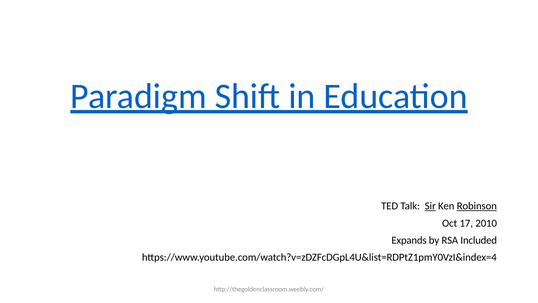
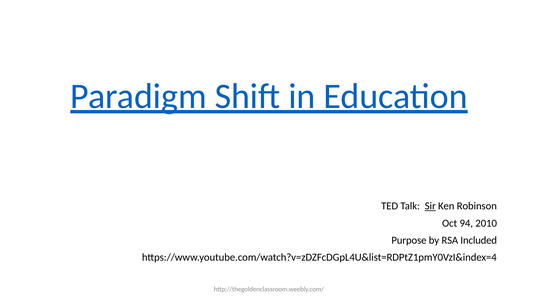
Robinson underline: present -> none (477, 206)
17: 17 -> 94 (466, 223)
Expands: Expands -> Purpose (409, 240)
